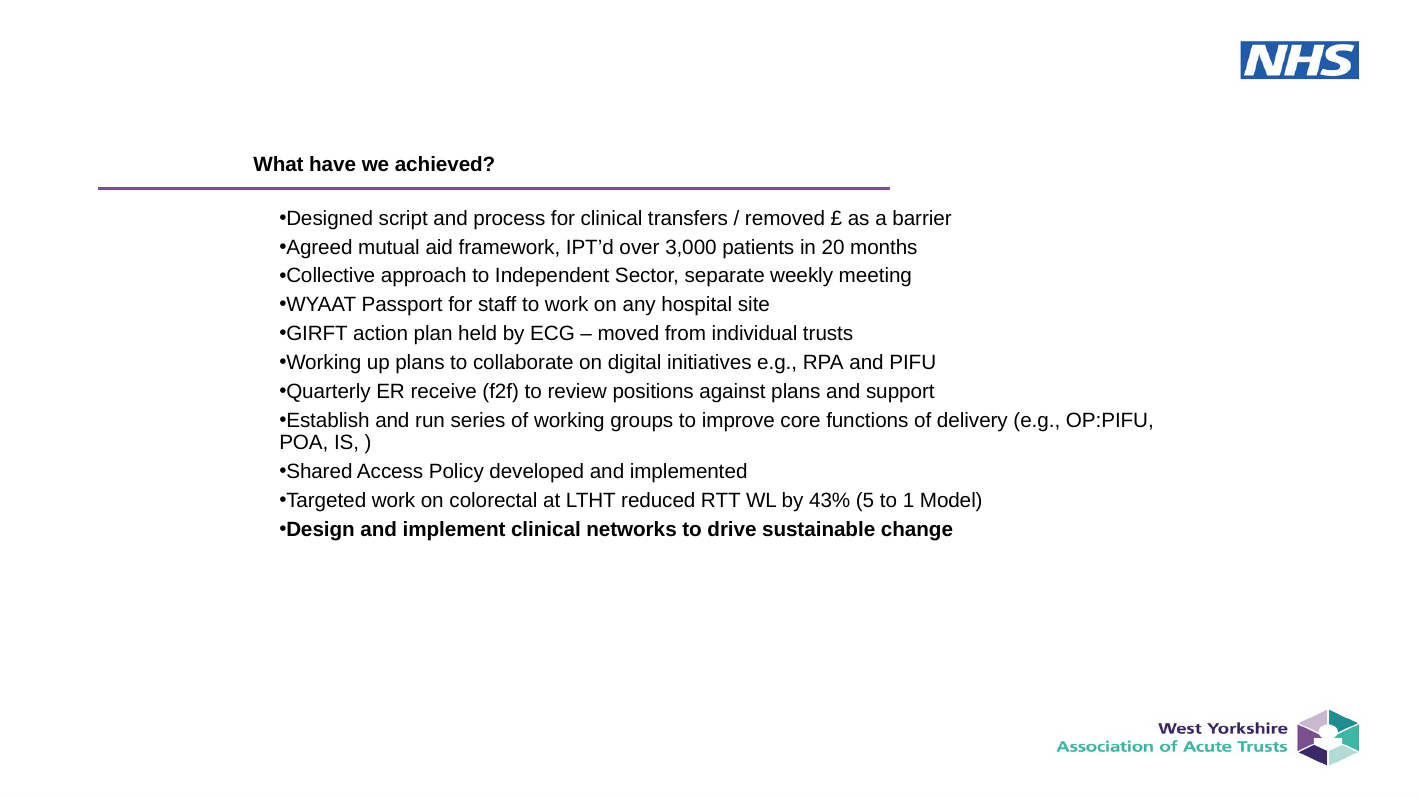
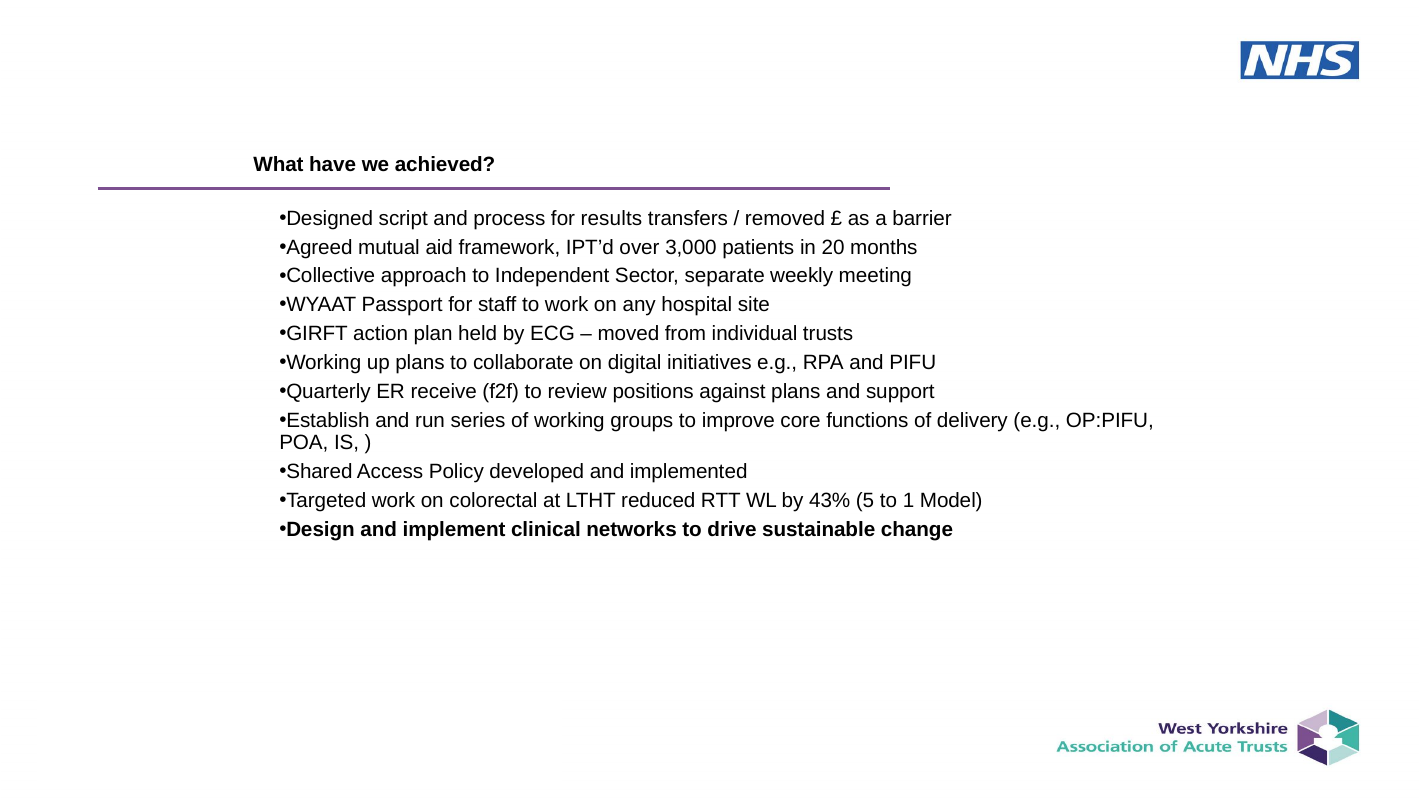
for clinical: clinical -> results (611, 218)
